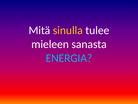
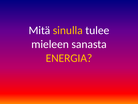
ENERGIA colour: light blue -> yellow (69, 58)
